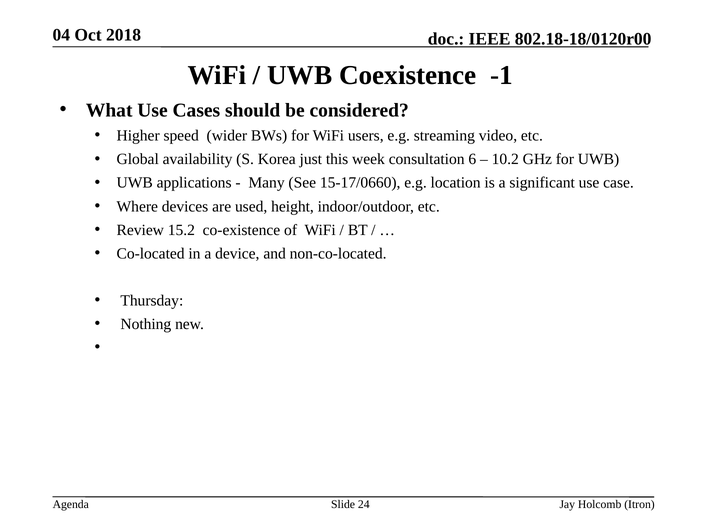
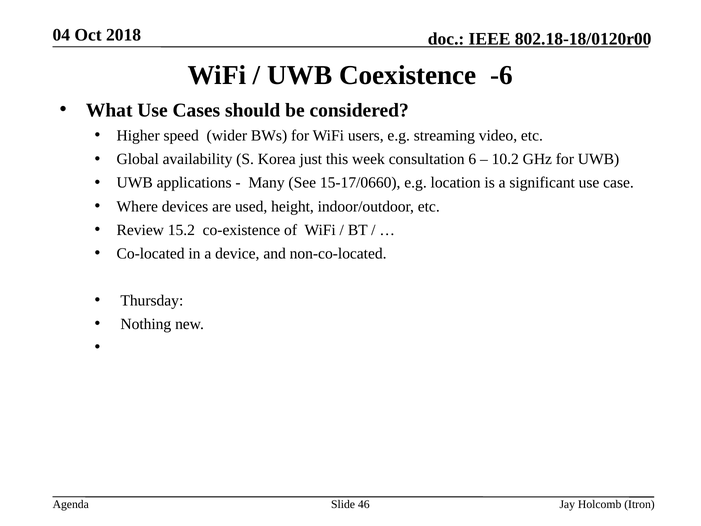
-1: -1 -> -6 (501, 75)
24: 24 -> 46 (364, 504)
